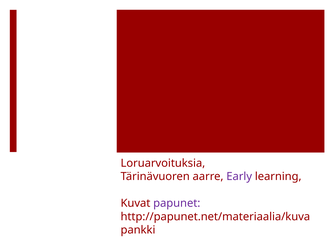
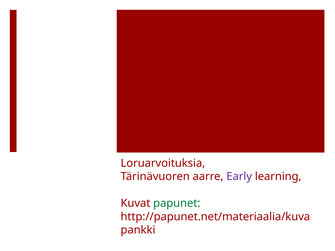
papunet colour: purple -> green (177, 203)
